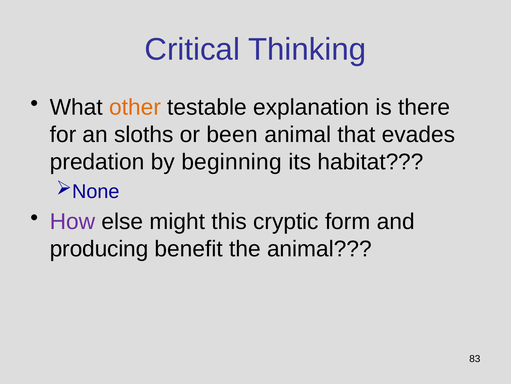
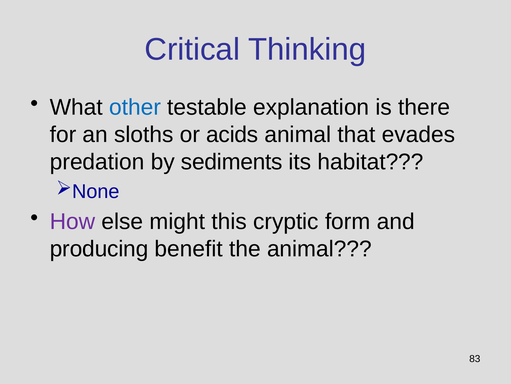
other colour: orange -> blue (135, 107)
been: been -> acids (232, 134)
beginning: beginning -> sediments (232, 162)
